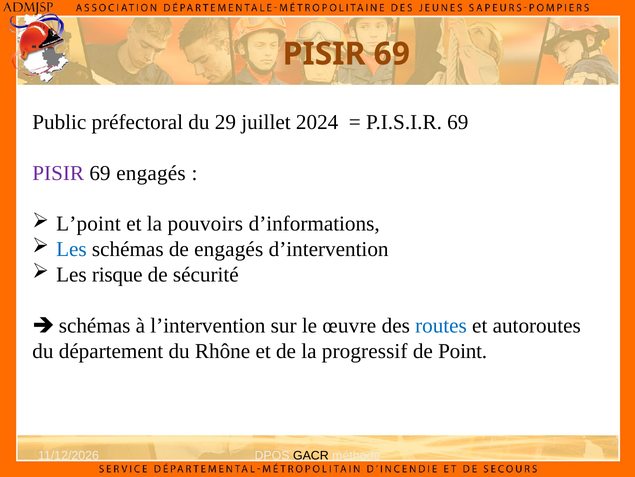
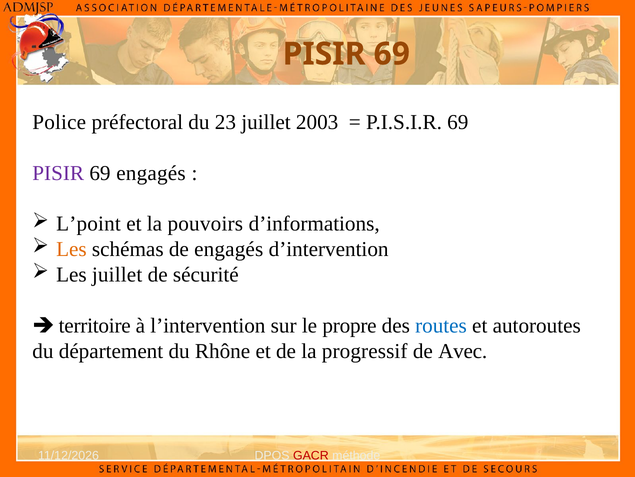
Public: Public -> Police (59, 122)
29: 29 -> 23 (225, 122)
2024: 2024 -> 2003 (317, 122)
Les colour: blue -> orange (71, 249)
Les risque: risque -> juillet (117, 274)
schémas: schémas -> territoire (95, 325)
œuvre: œuvre -> propre (350, 325)
Point: Point -> Avec (463, 351)
GACR colour: black -> red (311, 455)
